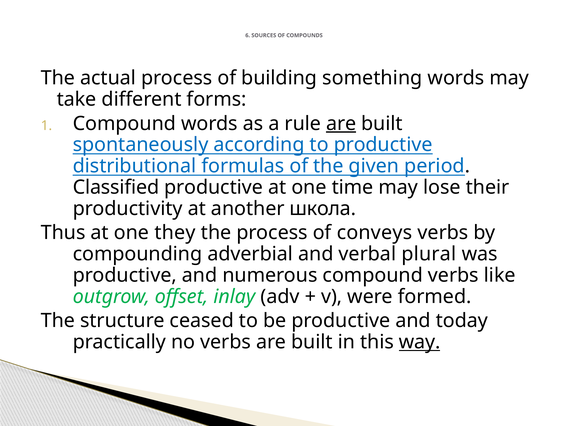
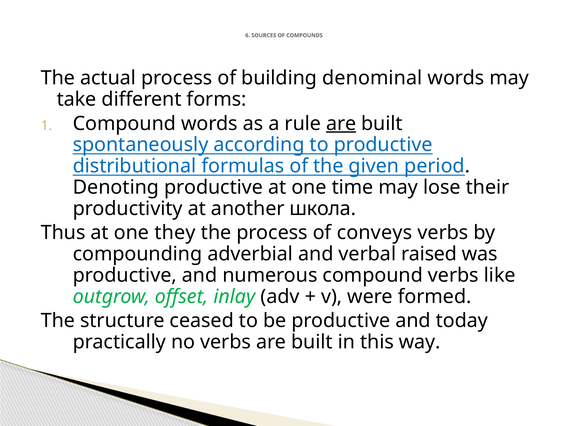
something: something -> denominal (372, 78)
Classified: Classified -> Denoting (116, 187)
plural: plural -> raised (429, 254)
way underline: present -> none (420, 342)
